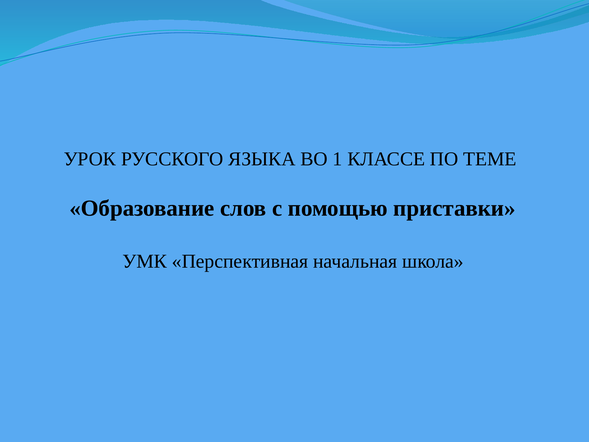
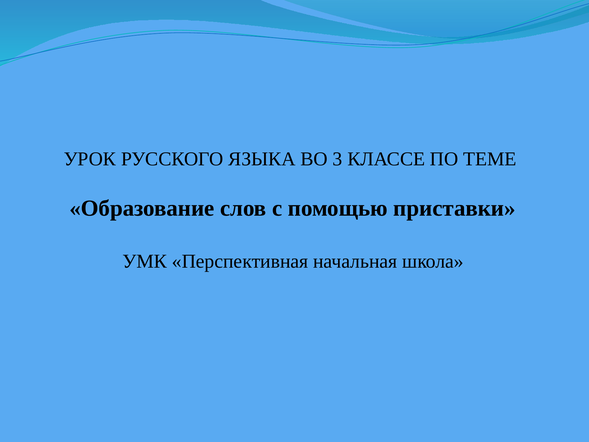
1: 1 -> 3 (338, 159)
